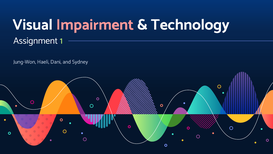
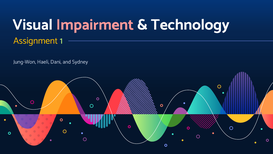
Assignment colour: white -> yellow (36, 41)
